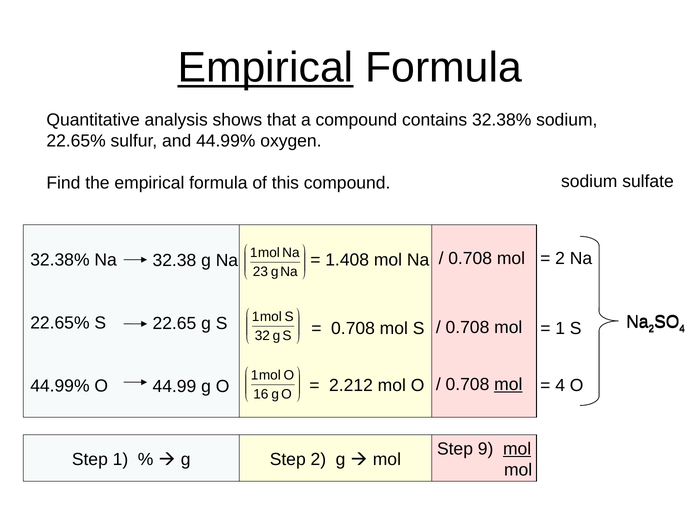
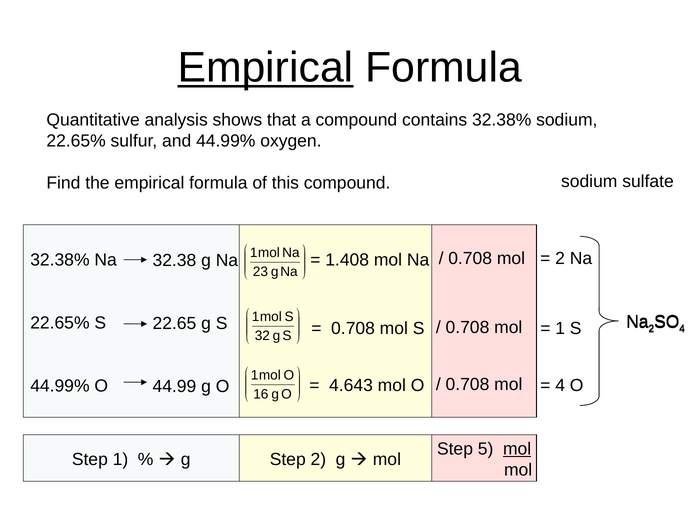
mol underline: present -> none (508, 385)
2.212: 2.212 -> 4.643 (351, 386)
9: 9 -> 5 (486, 449)
